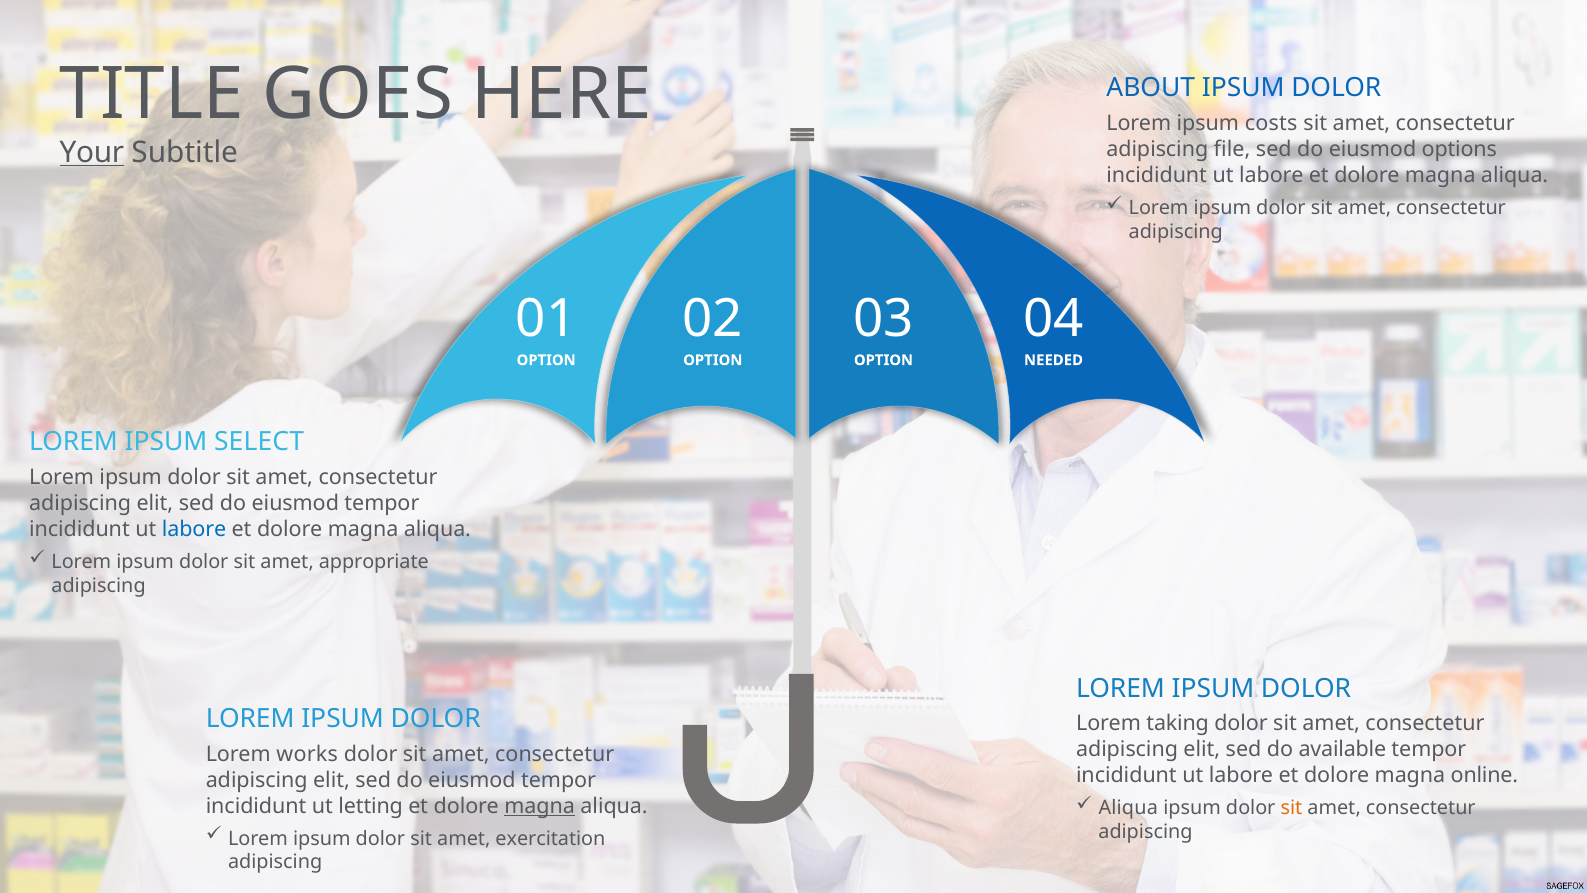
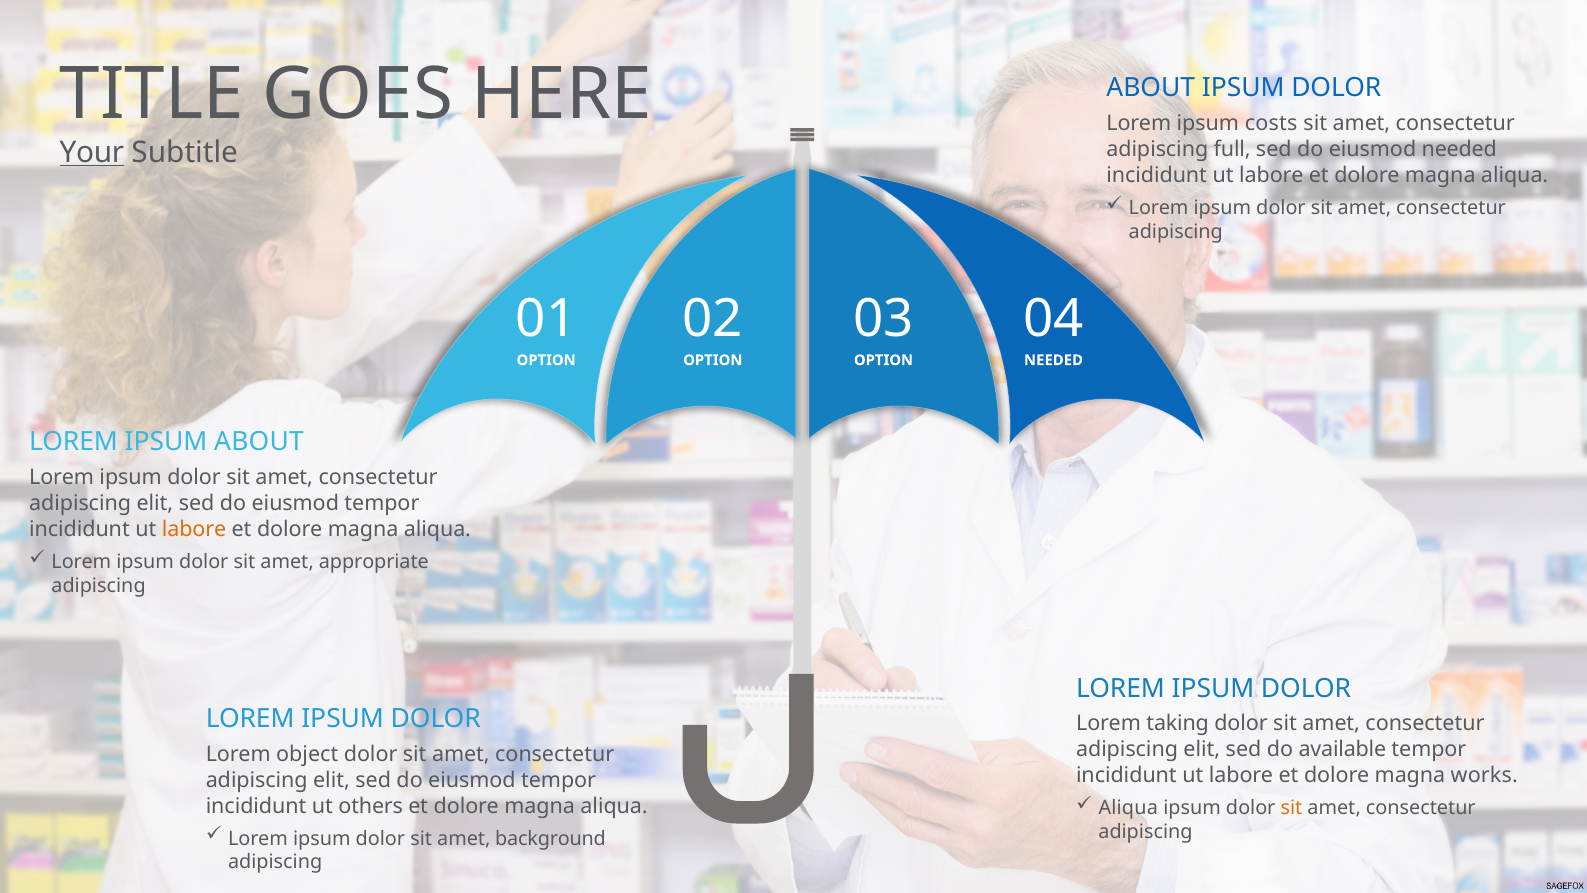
file: file -> full (1232, 149)
eiusmod options: options -> needed (1459, 149)
IPSUM SELECT: SELECT -> ABOUT (259, 442)
labore colour: blue -> orange (194, 529)
works: works -> object (307, 754)
online: online -> works (1484, 775)
letting: letting -> others (371, 806)
magna underline: present -> none (540, 806)
exercitation: exercitation -> background (551, 838)
